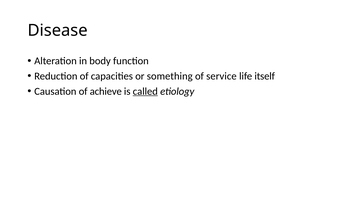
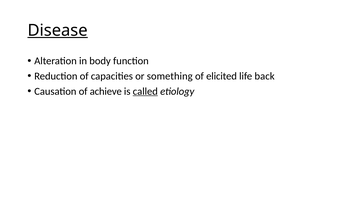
Disease underline: none -> present (58, 30)
service: service -> elicited (222, 76)
itself: itself -> back (265, 76)
